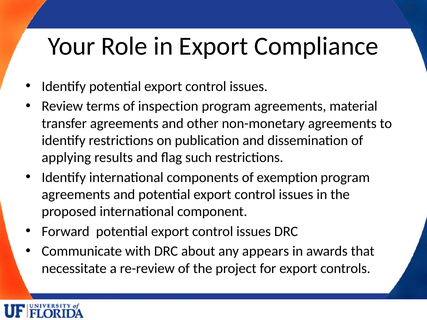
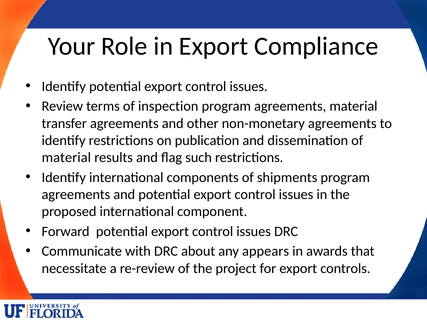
applying: applying -> material (66, 158)
exemption: exemption -> shipments (287, 177)
